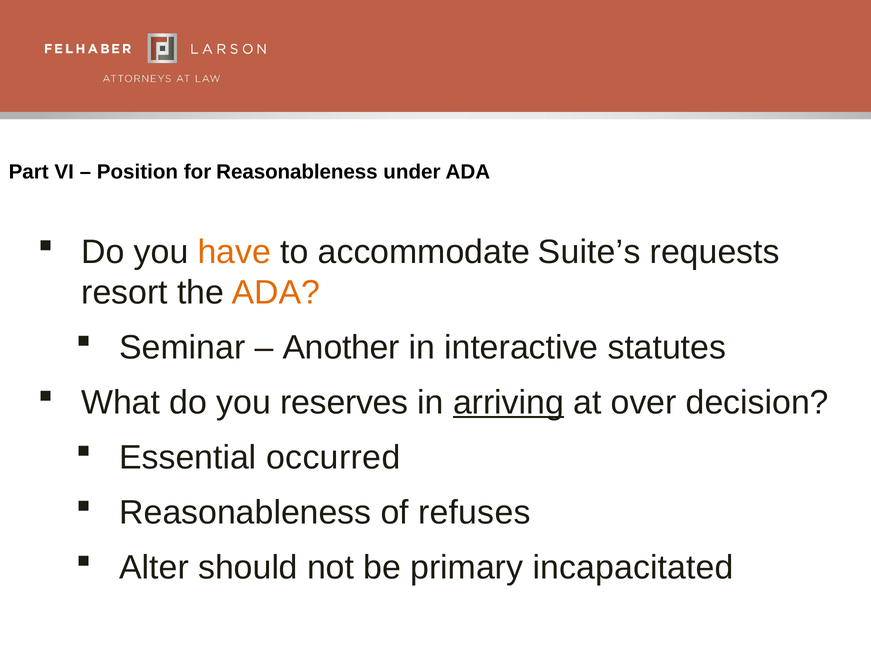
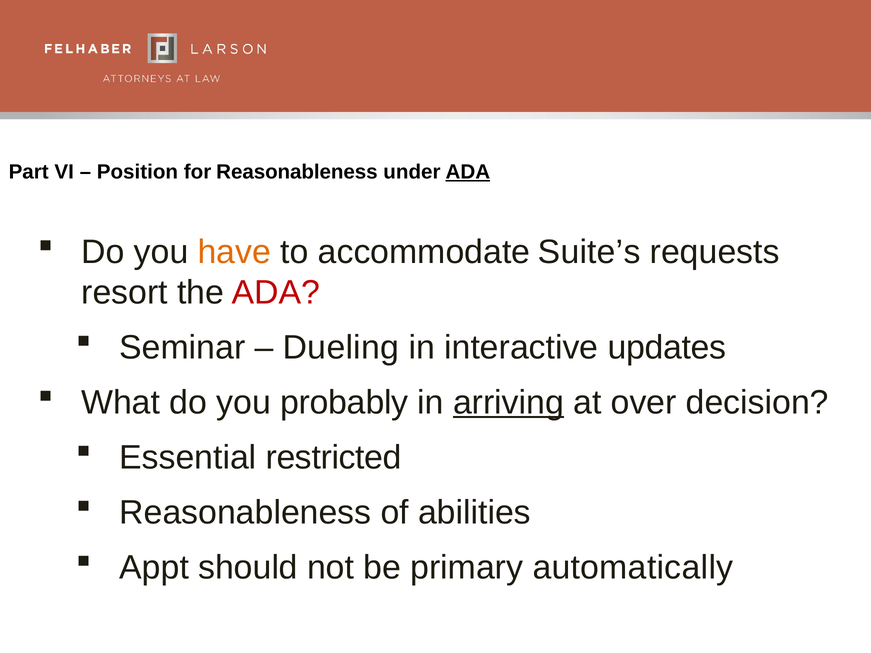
ADA underline: none -> present (468, 172)
ADA colour: orange -> red (276, 293)
Another: Another -> Dueling (341, 348)
statutes: statutes -> updates (667, 348)
reserves: reserves -> probably (344, 403)
occurred: occurred -> restricted (334, 458)
refuses: refuses -> abilities (474, 513)
Alter: Alter -> Appt (154, 568)
incapacitated: incapacitated -> automatically (633, 568)
